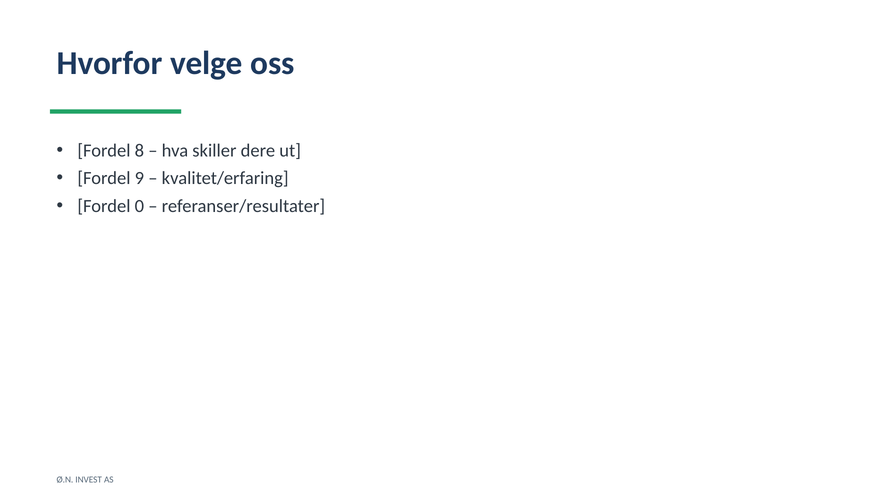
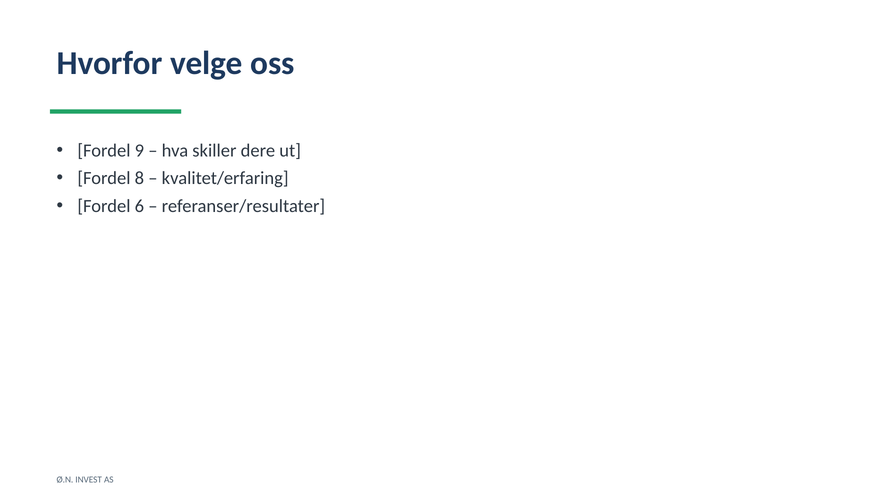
8: 8 -> 9 (139, 151)
9: 9 -> 8 (139, 178)
0: 0 -> 6 (139, 206)
